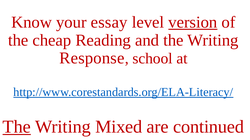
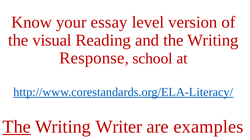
version underline: present -> none (193, 22)
cheap: cheap -> visual (52, 40)
Mixed: Mixed -> Writer (119, 127)
continued: continued -> examples (208, 127)
